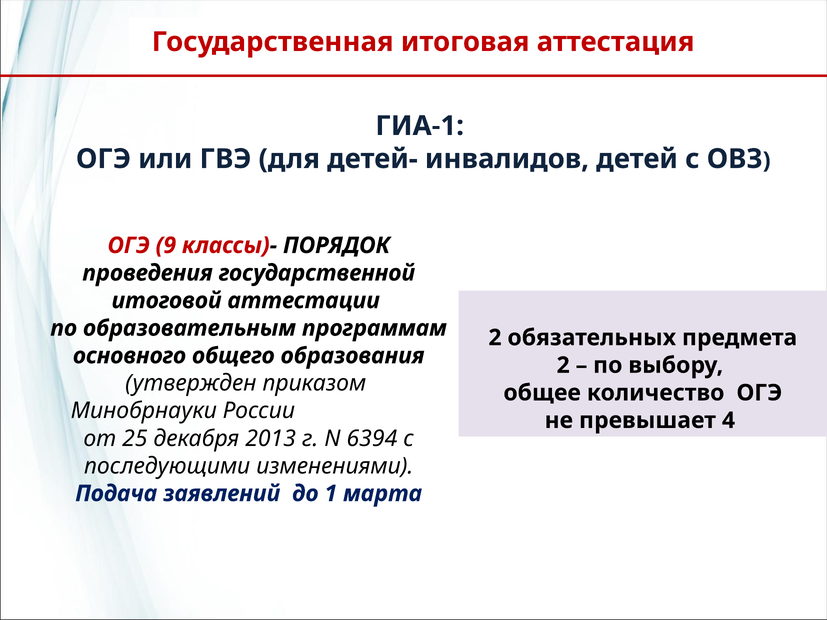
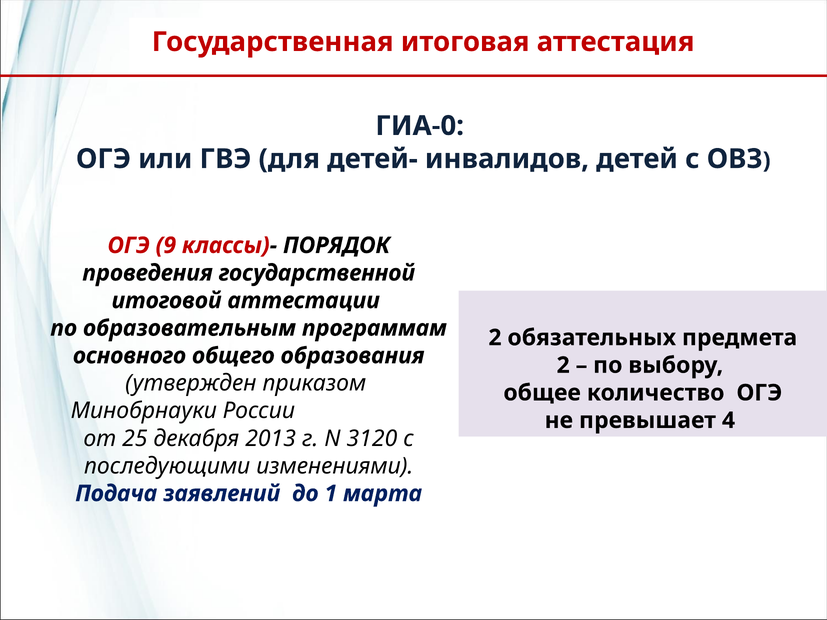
ГИА-1: ГИА-1 -> ГИА-0 (420, 126)
6394: 6394 -> 3120 (372, 439)
